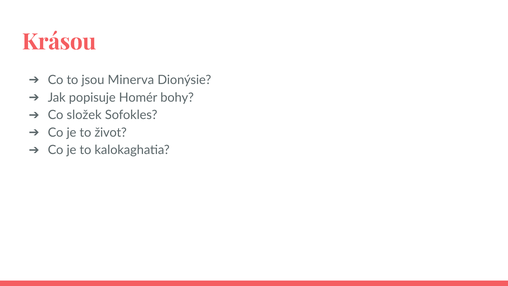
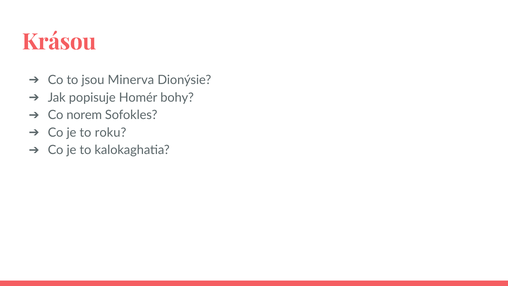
složek: složek -> norem (84, 115)
život: život -> roku (111, 132)
